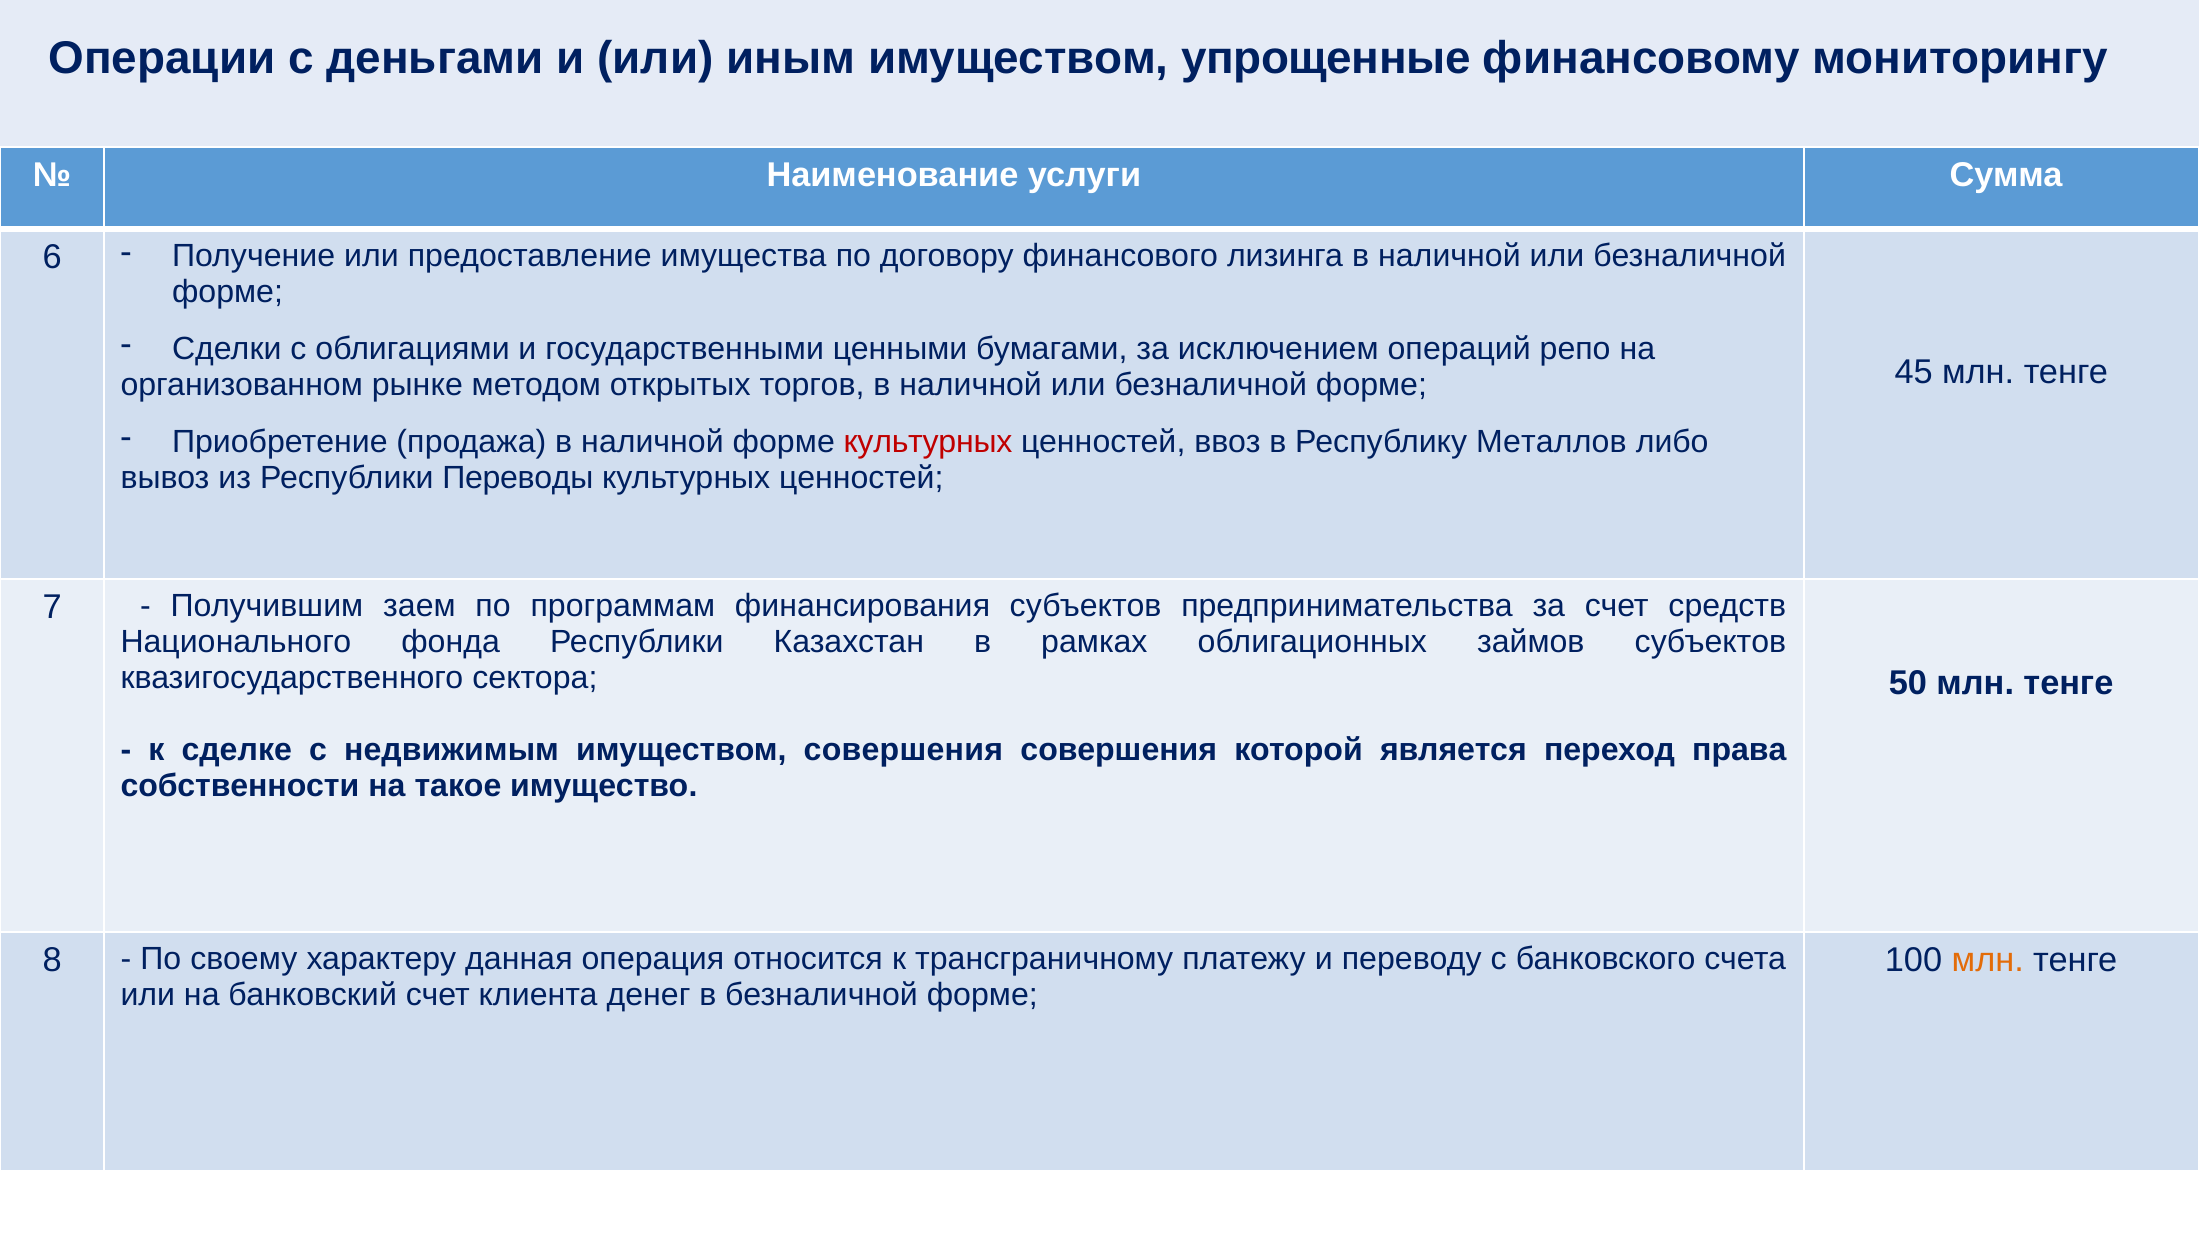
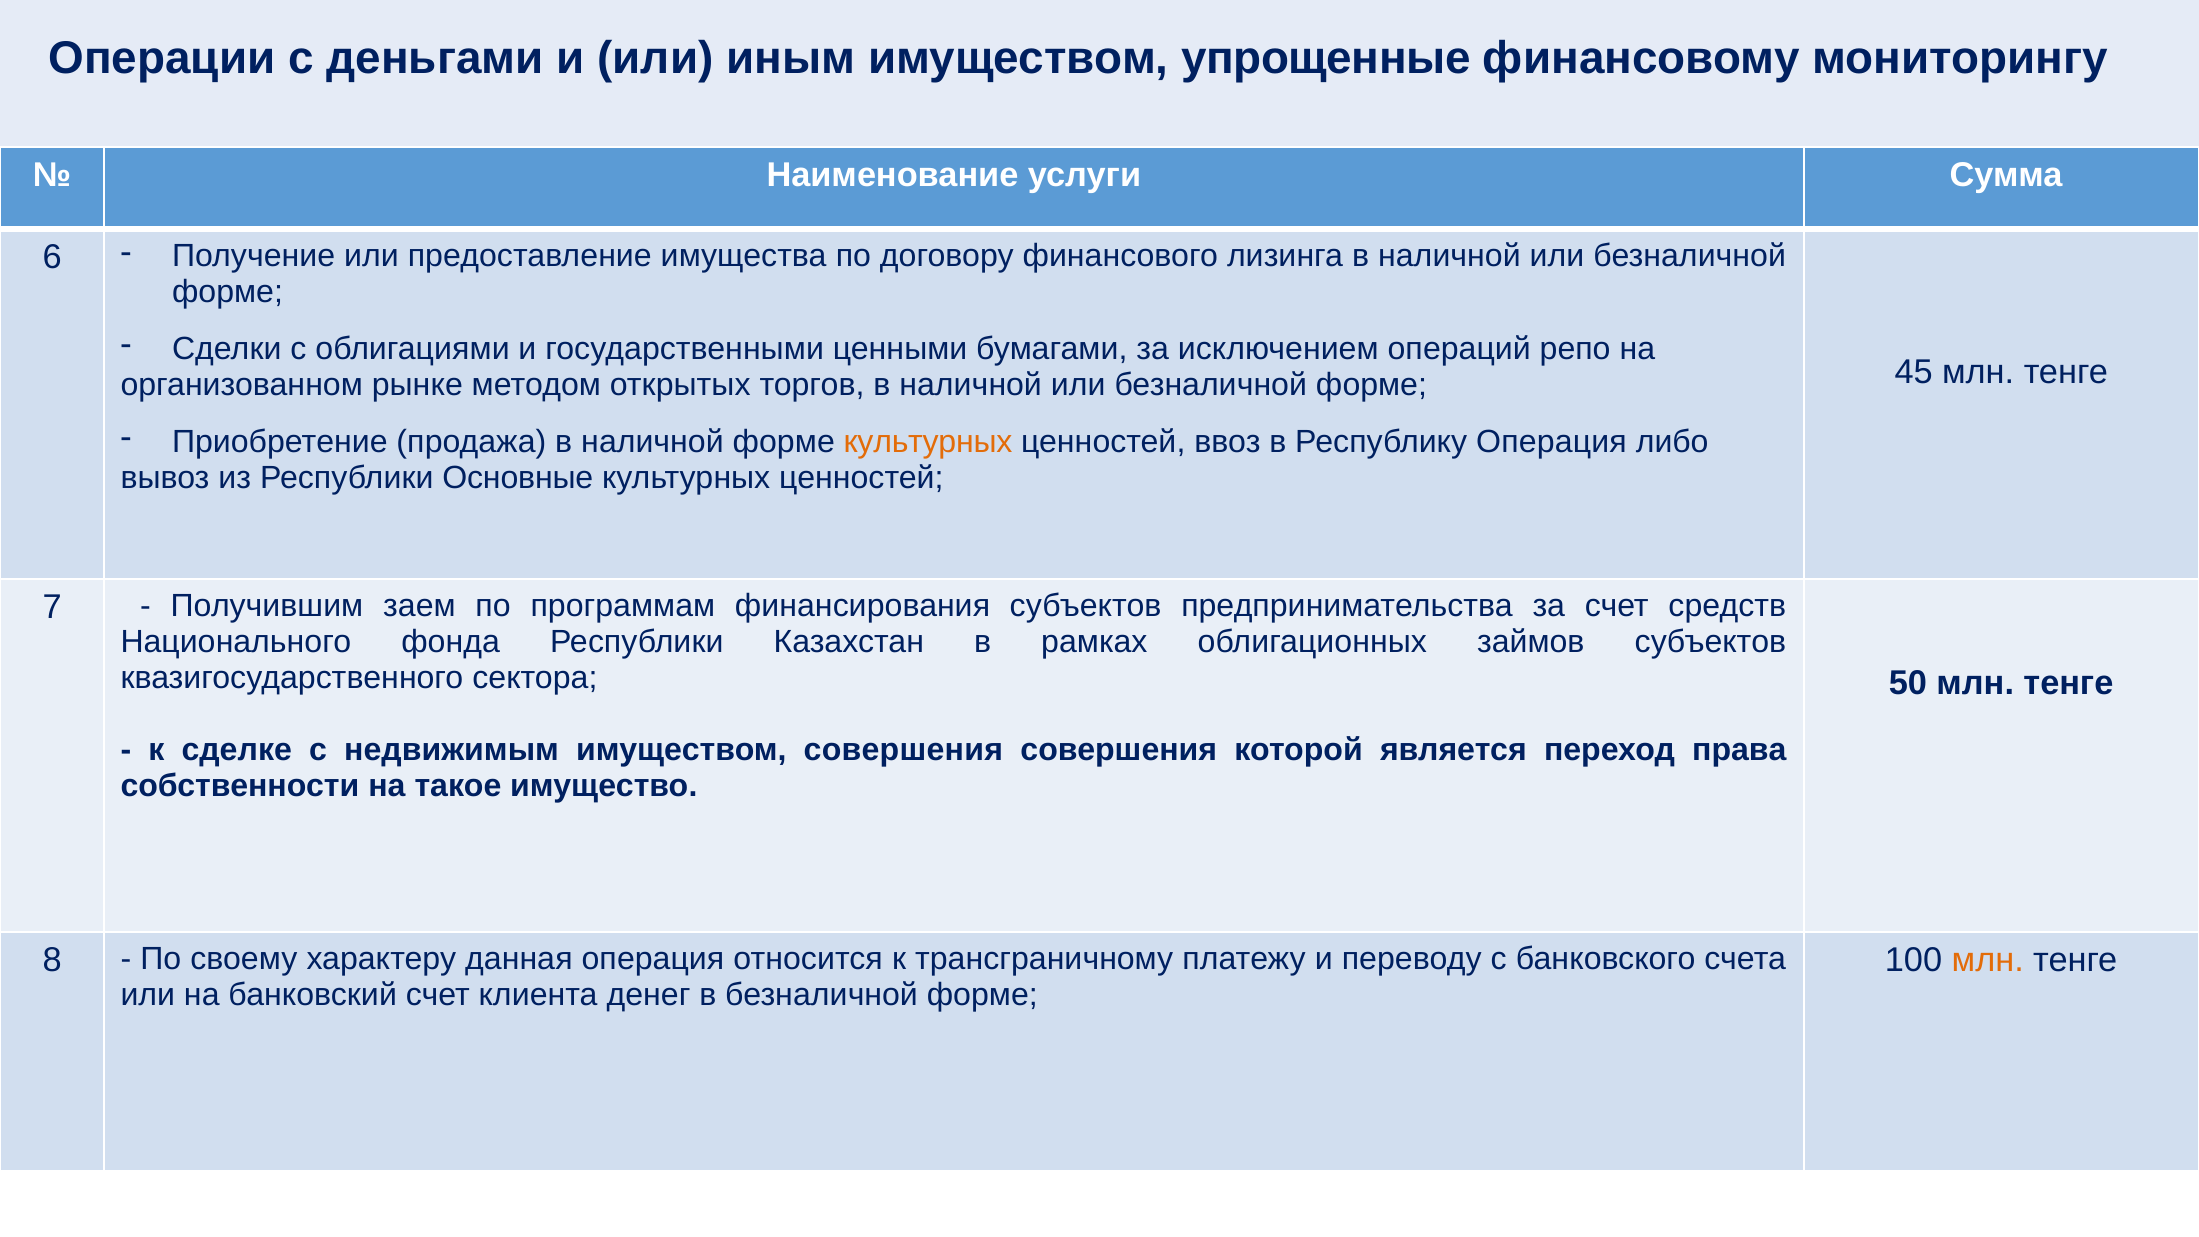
культурных colour: red -> orange (928, 441)
Республику Металлов: Металлов -> Операция (1551, 441)
Переводы: Переводы -> Основные (518, 477)
